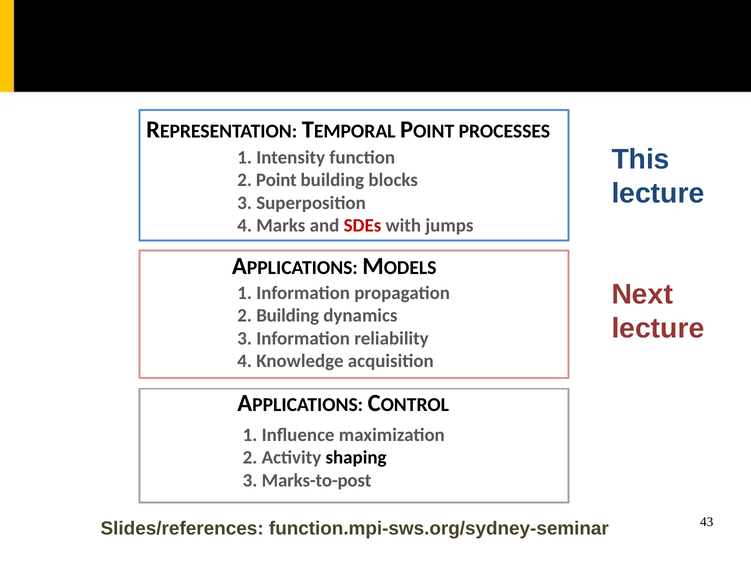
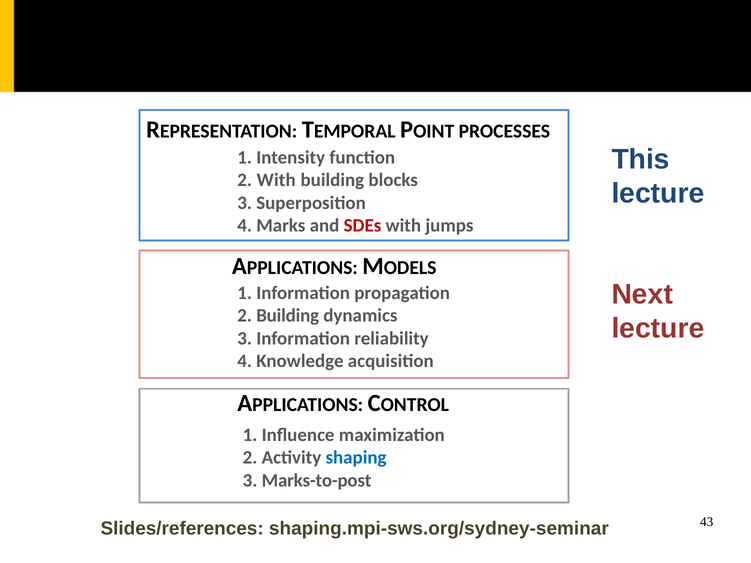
2 Point: Point -> With (276, 180)
shaping colour: black -> blue (356, 458)
function.mpi-sws.org/sydney-seminar: function.mpi-sws.org/sydney-seminar -> shaping.mpi-sws.org/sydney-seminar (439, 529)
